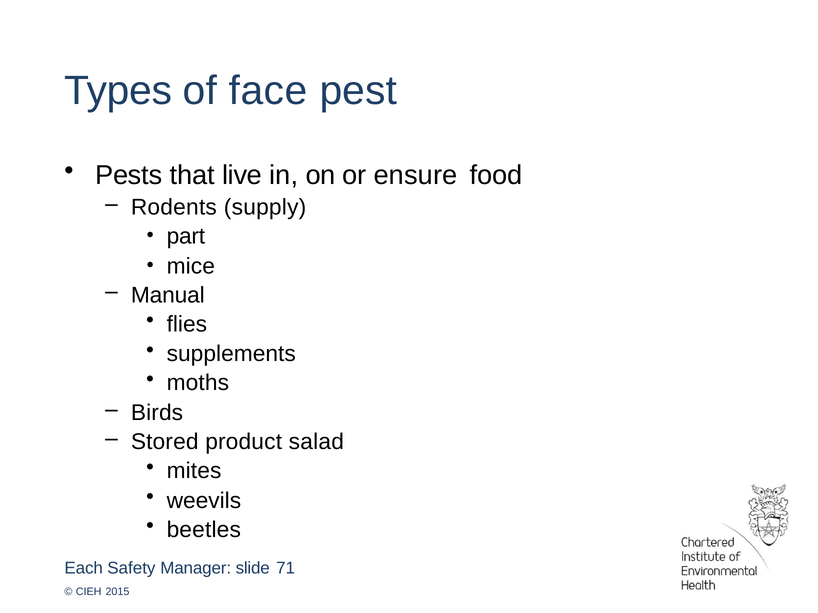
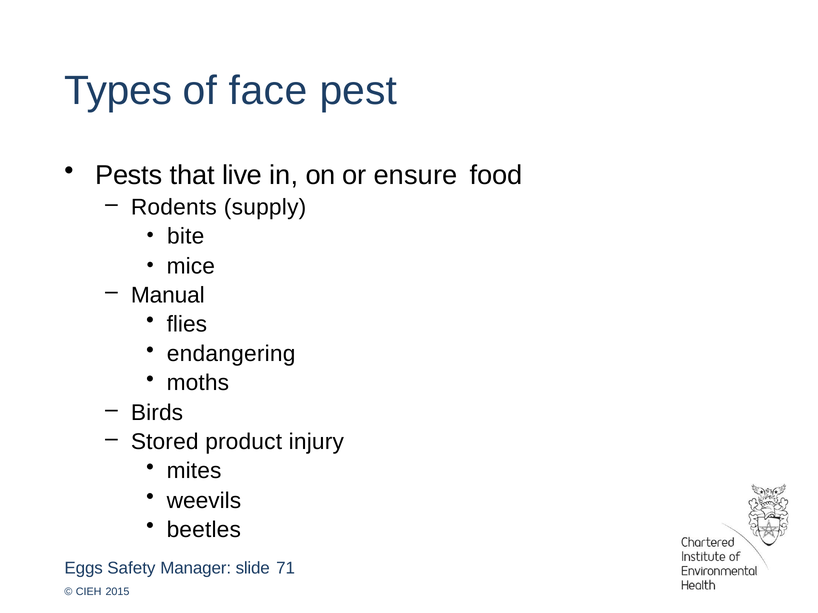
part: part -> bite (186, 236)
supplements: supplements -> endangering (231, 354)
salad: salad -> injury (316, 442)
Each: Each -> Eggs (84, 569)
